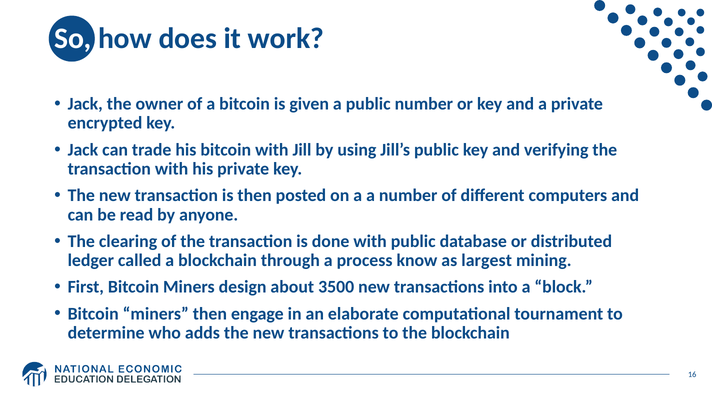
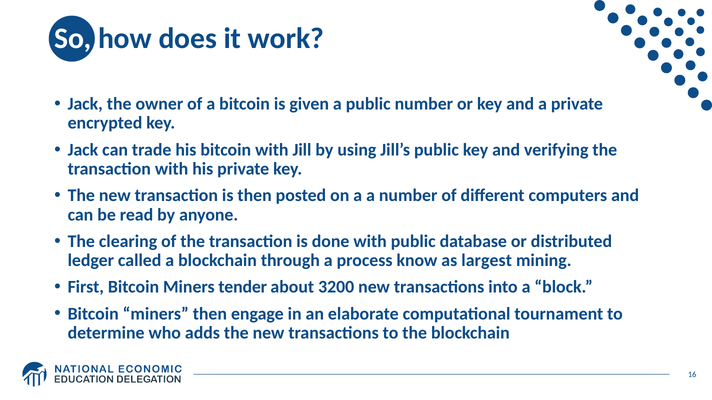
design: design -> tender (243, 287)
3500: 3500 -> 3200 (336, 287)
